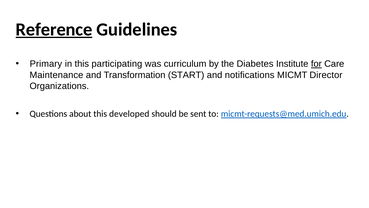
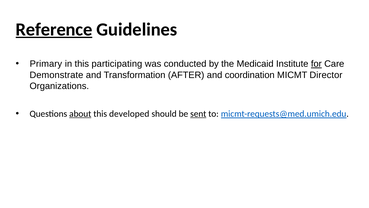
curriculum: curriculum -> conducted (185, 64)
Diabetes: Diabetes -> Medicaid (255, 64)
Maintenance: Maintenance -> Demonstrate (56, 75)
START: START -> AFTER (186, 75)
notifications: notifications -> coordination (250, 75)
about underline: none -> present (80, 114)
sent underline: none -> present (198, 114)
